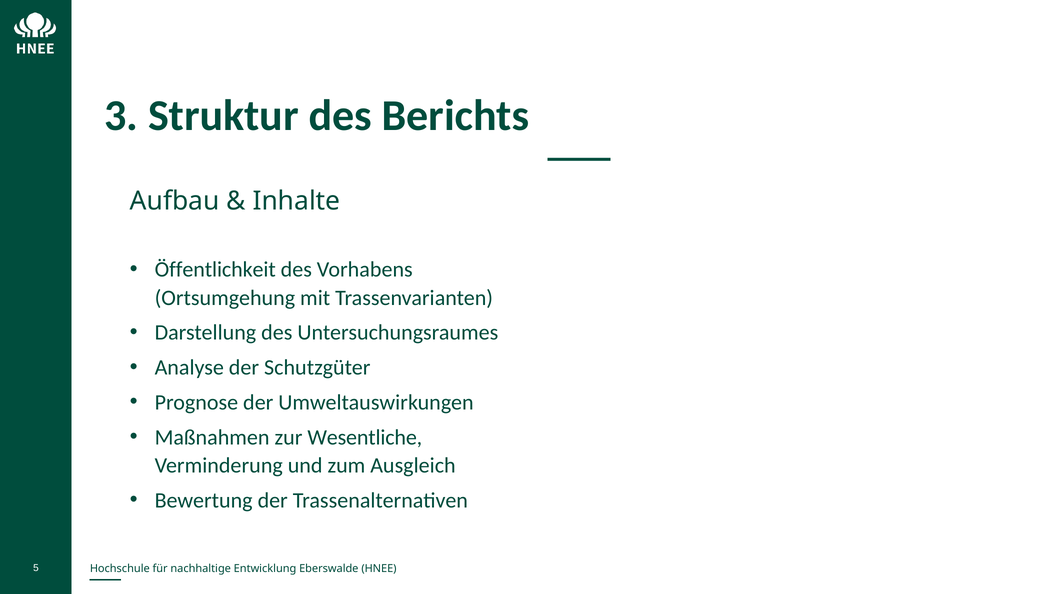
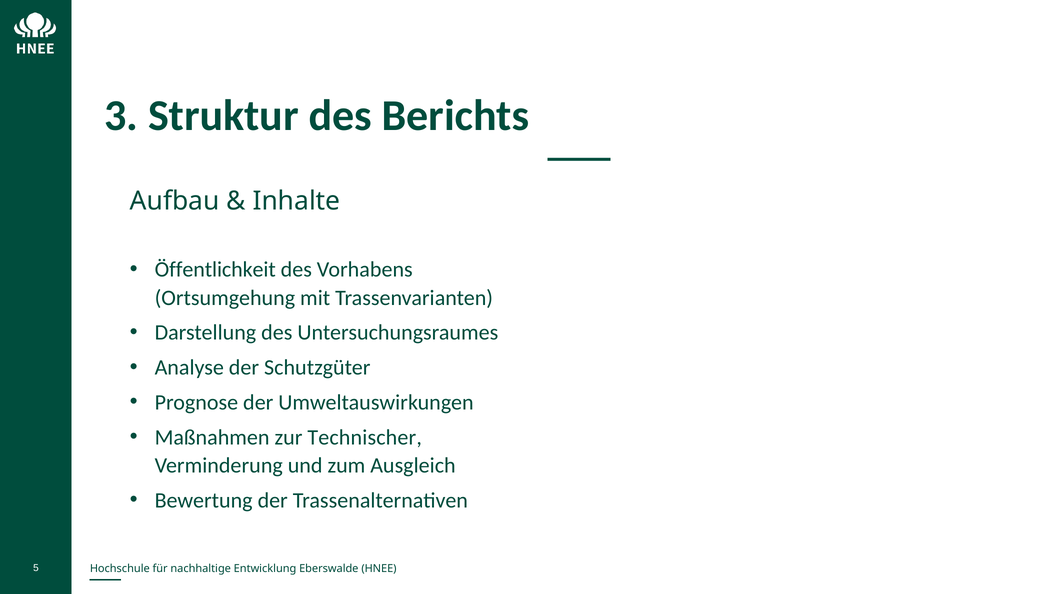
Wesentliche: Wesentliche -> Technischer (365, 438)
